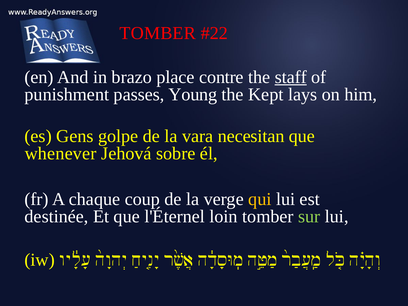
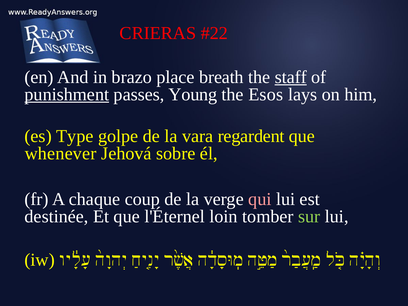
TOMBER: TOMBER -> CRIERAS (158, 33)
contre: contre -> breath (221, 77)
punishment underline: none -> present (67, 94)
Kept: Kept -> Esos (266, 94)
Gens: Gens -> Type (75, 136)
necesitan: necesitan -> regardent (251, 136)
qui colour: yellow -> pink (260, 199)
